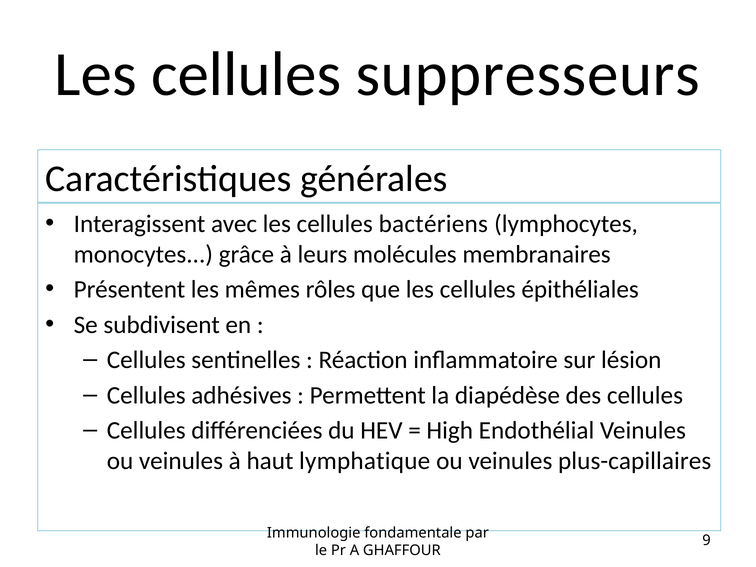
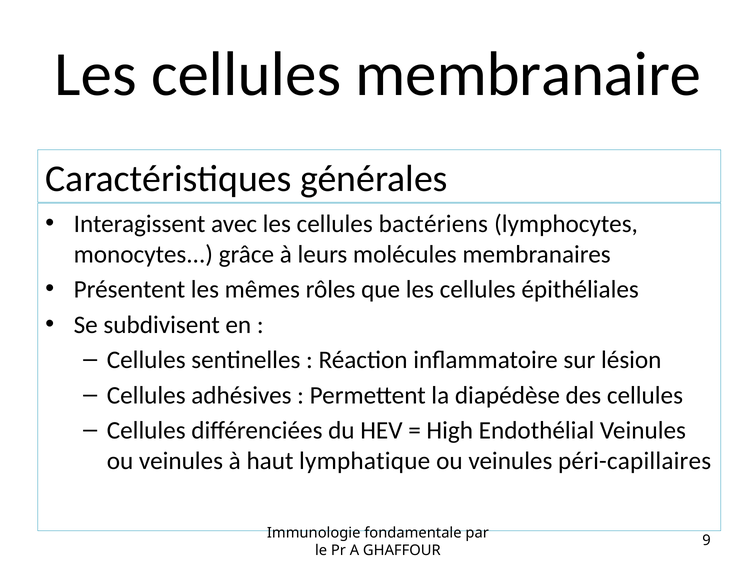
suppresseurs: suppresseurs -> membranaire (528, 74)
plus-capillaires: plus-capillaires -> péri-capillaires (635, 461)
